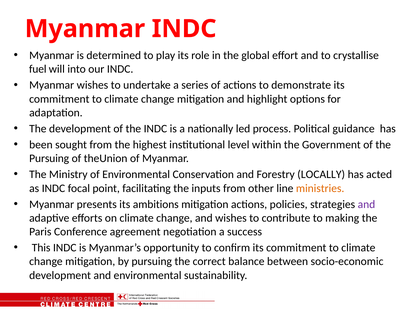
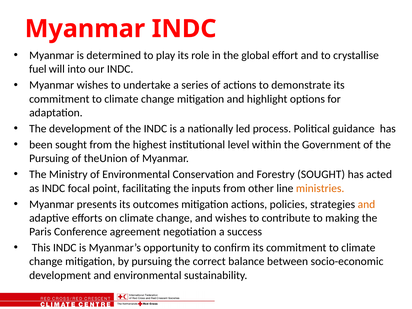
Forestry LOCALLY: LOCALLY -> SOUGHT (321, 175)
ambitions: ambitions -> outcomes (156, 204)
and colour: purple -> orange (366, 204)
